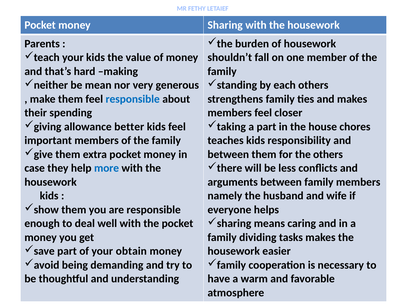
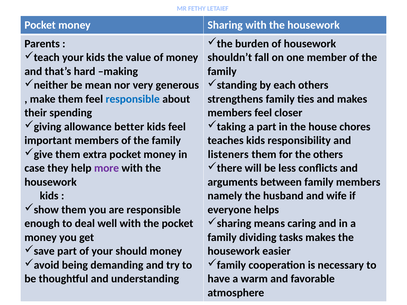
between: between -> listeners (228, 154)
more colour: blue -> purple (107, 168)
obtain: obtain -> should (131, 251)
